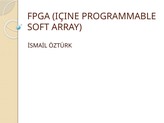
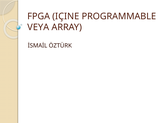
SOFT: SOFT -> VEYA (38, 27)
